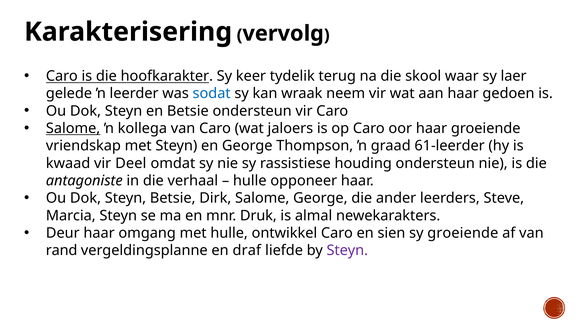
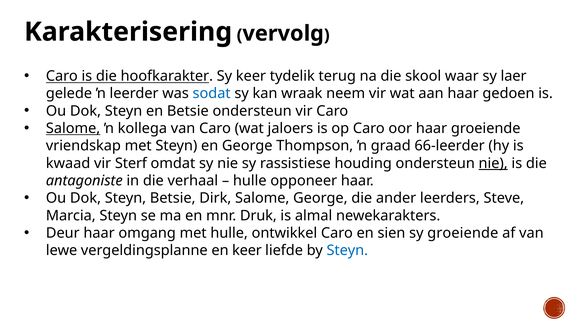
61-leerder: 61-leerder -> 66-leerder (450, 146)
Deel: Deel -> Sterf (131, 163)
nie underline: none -> present (493, 163)
rand: rand -> lewe (62, 250)
en draf: draf -> keer (247, 250)
Steyn colour: purple -> blue (347, 250)
